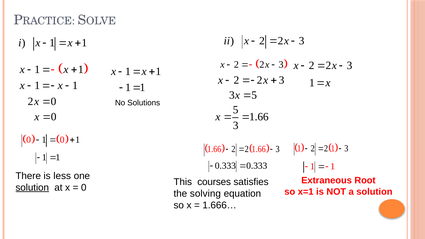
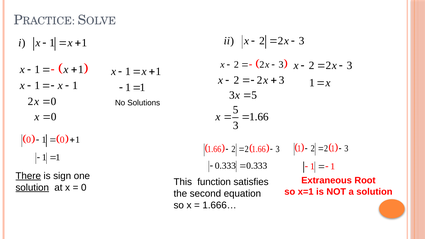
There underline: none -> present (28, 176)
less: less -> sign (62, 176)
courses: courses -> function (214, 182)
solving: solving -> second (205, 194)
